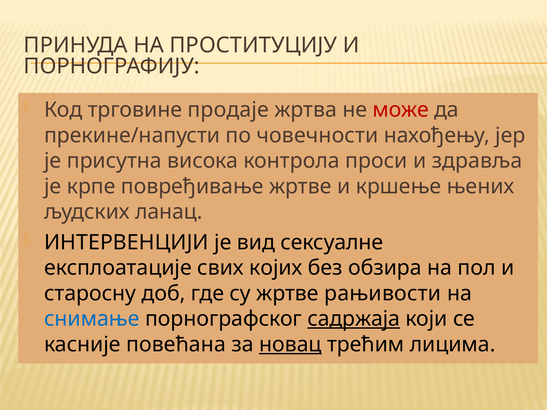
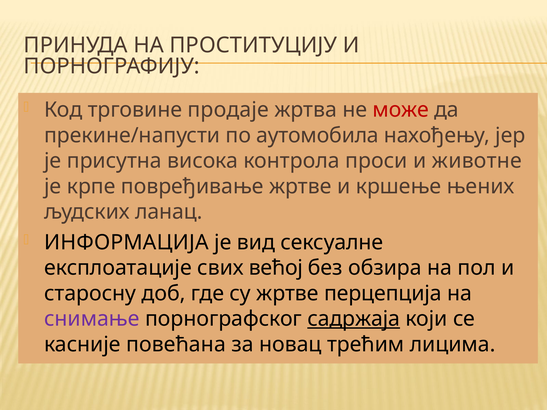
човечности: човечности -> аутомобила (318, 135)
здравља: здравља -> животне (477, 161)
ИНТЕРВЕНЦИЈИ: ИНТЕРВЕНЦИЈИ -> ИНФОРМАЦИЈА (126, 242)
којих: којих -> већој (276, 268)
рањивости: рањивости -> перцепција (383, 294)
снимање colour: blue -> purple (92, 319)
новац underline: present -> none (290, 345)
